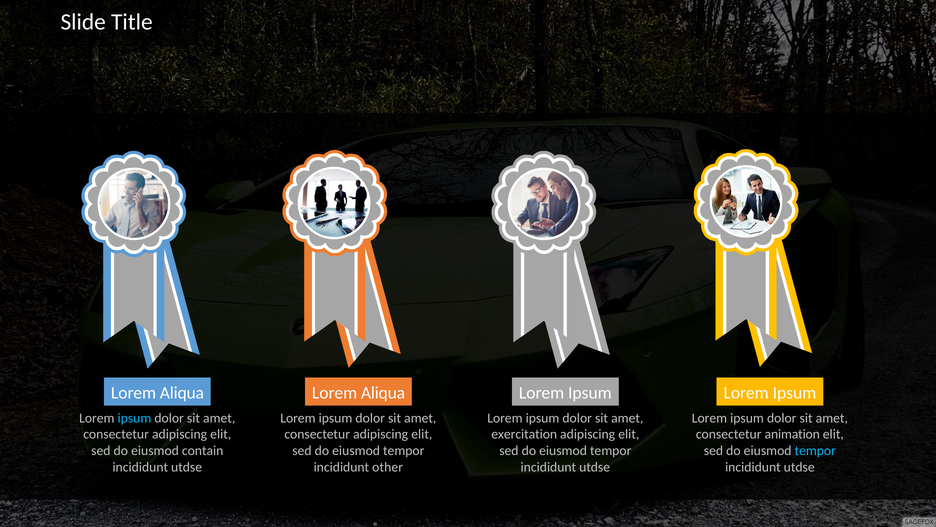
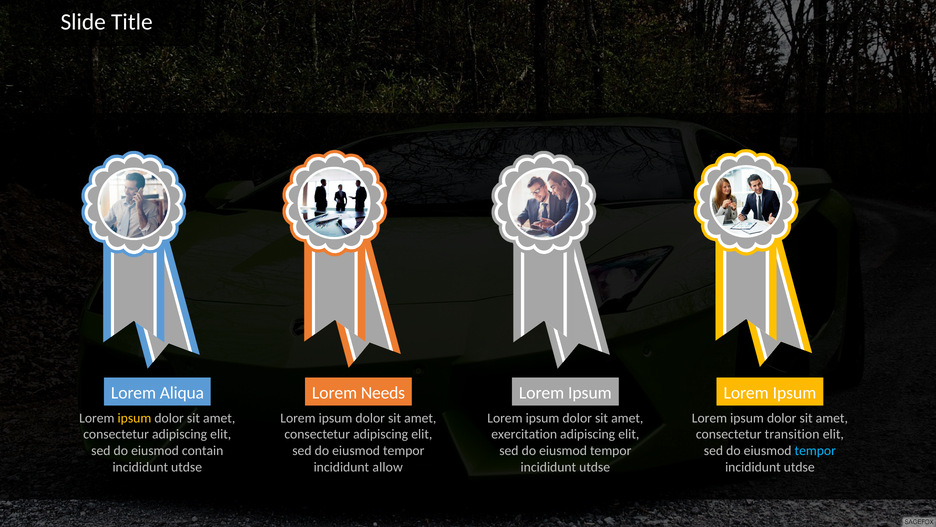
Aliqua: Aliqua -> Needs (383, 392)
ipsum colour: light blue -> yellow (134, 418)
animation: animation -> transition (792, 434)
other: other -> allow (388, 467)
